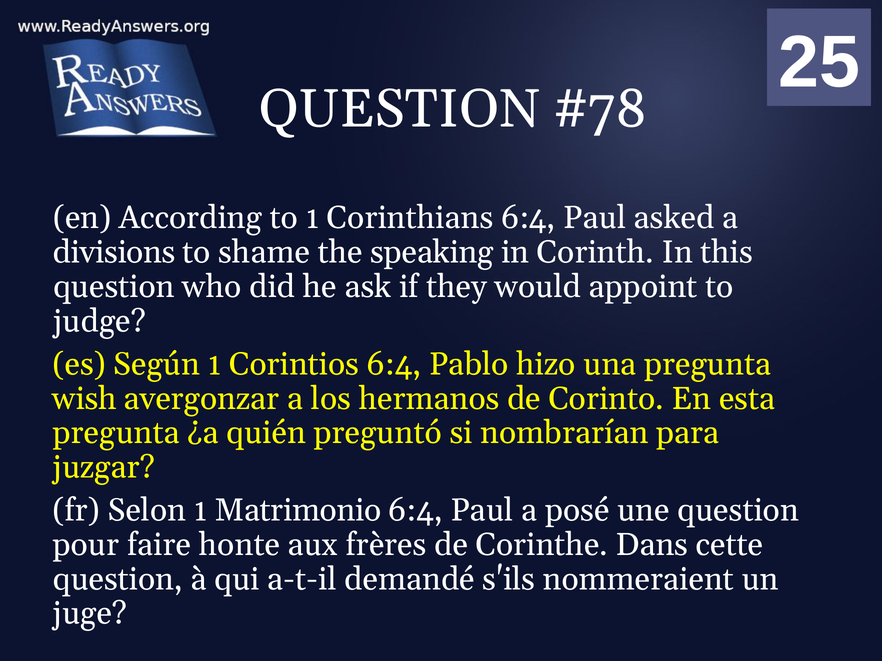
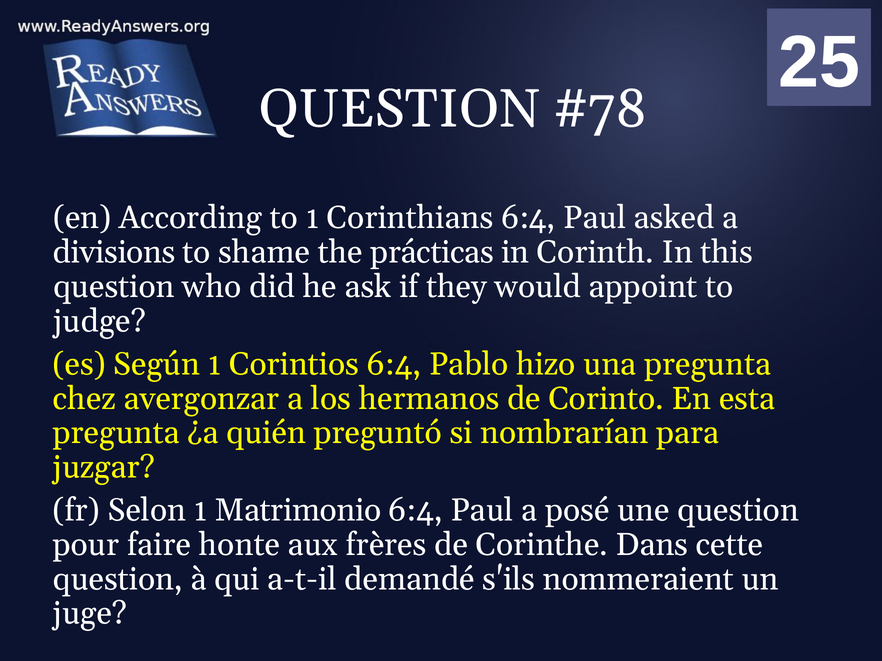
speaking: speaking -> prácticas (432, 252)
wish: wish -> chez (84, 399)
